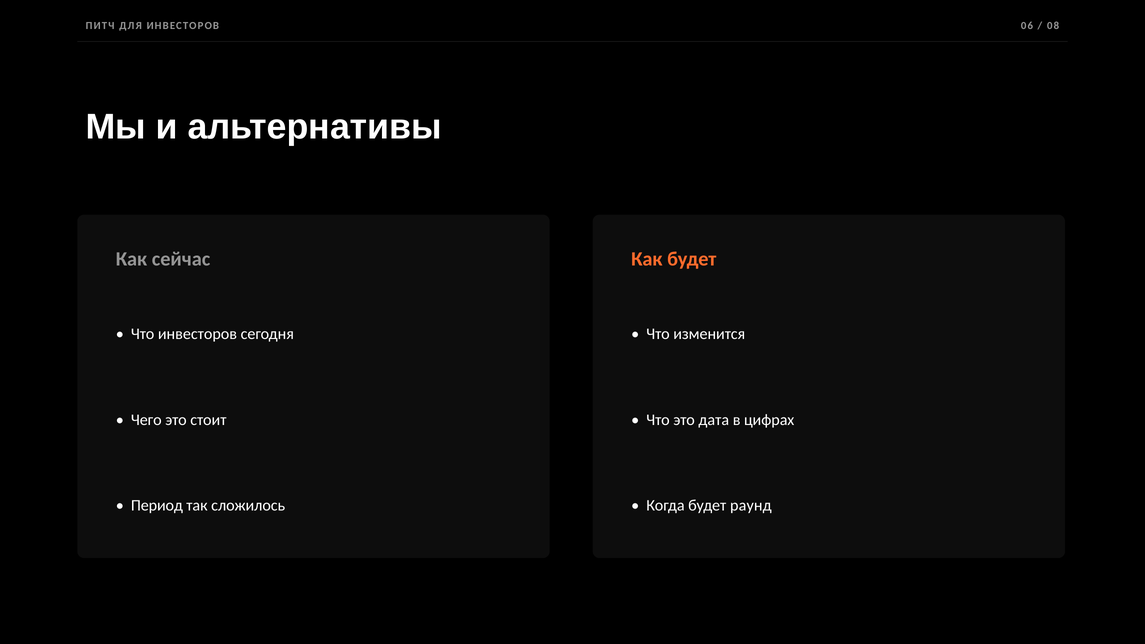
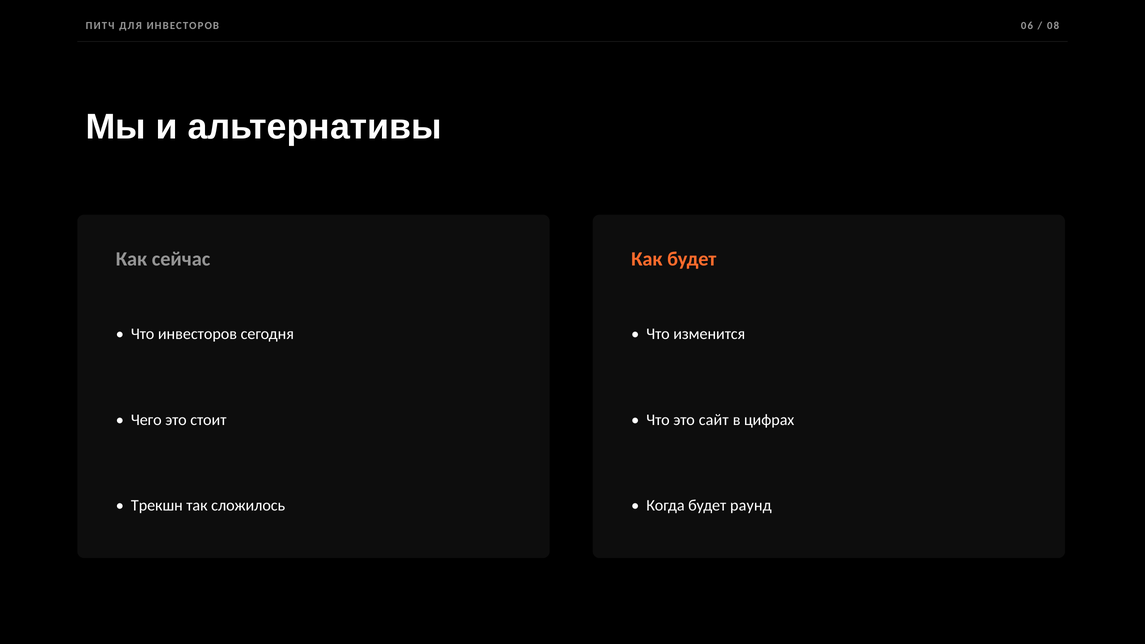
дата: дата -> сайт (714, 420)
Период: Период -> Трекшн (157, 506)
